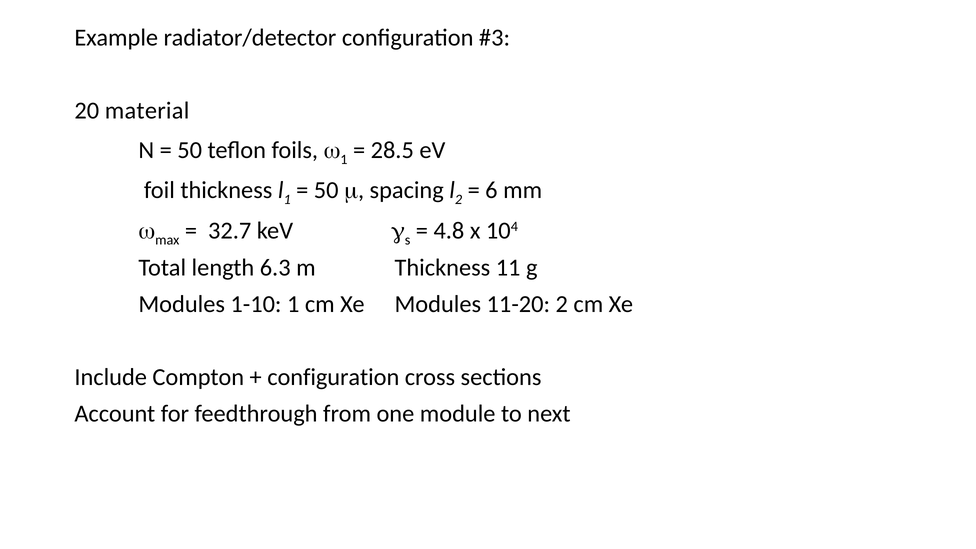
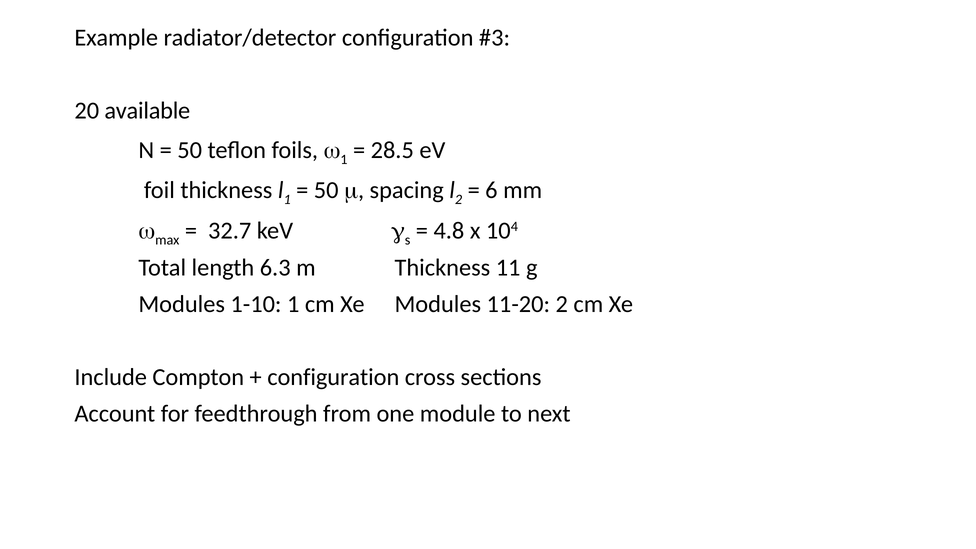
material: material -> available (147, 111)
